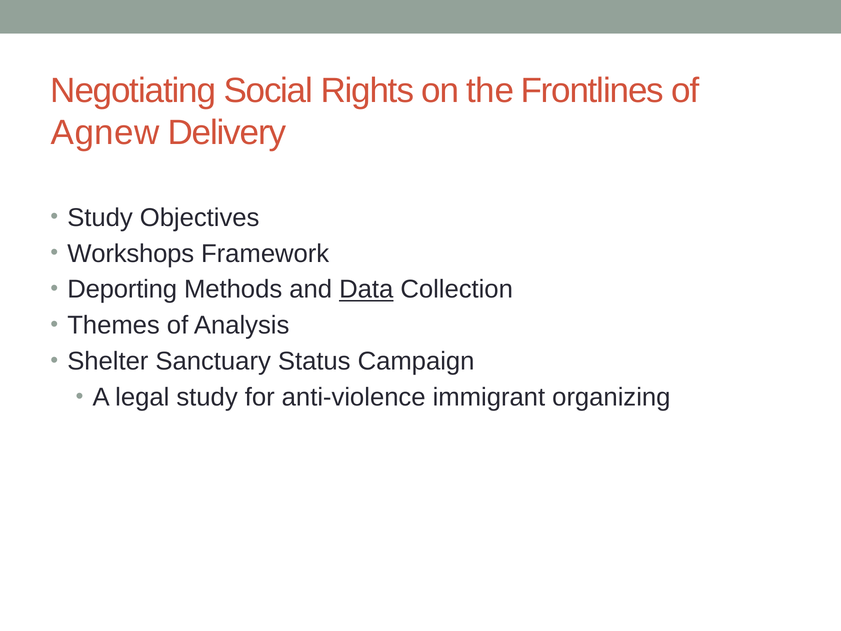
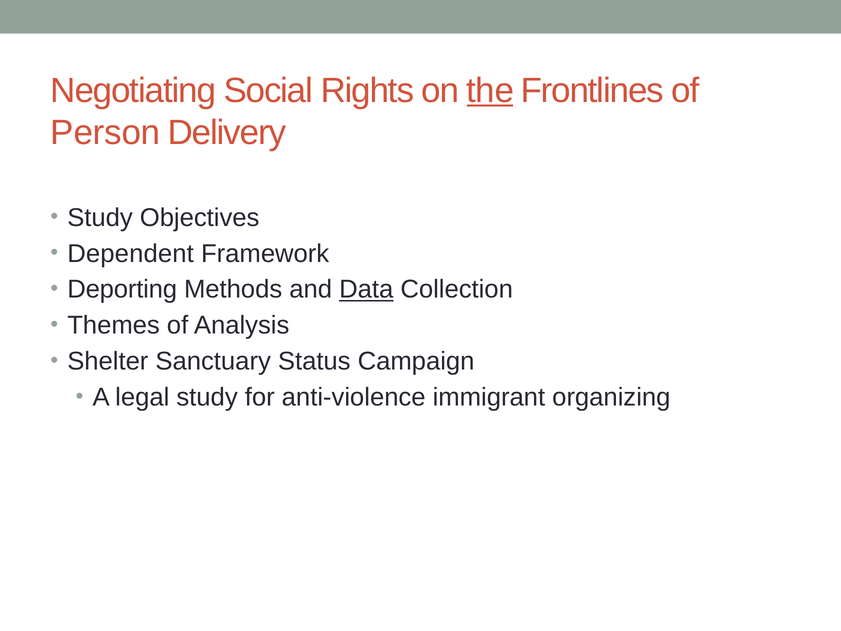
the underline: none -> present (490, 90)
Agnew: Agnew -> Person (105, 133)
Workshops: Workshops -> Dependent (131, 253)
